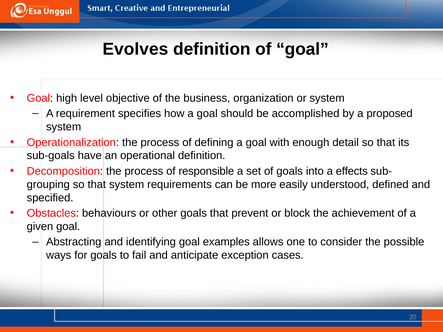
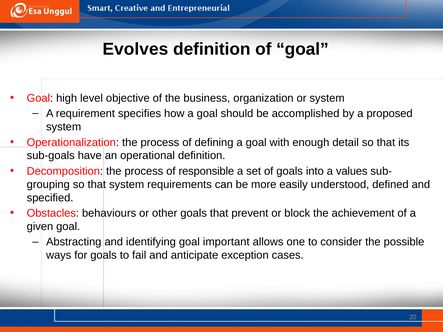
effects: effects -> values (352, 171)
examples: examples -> important (226, 242)
